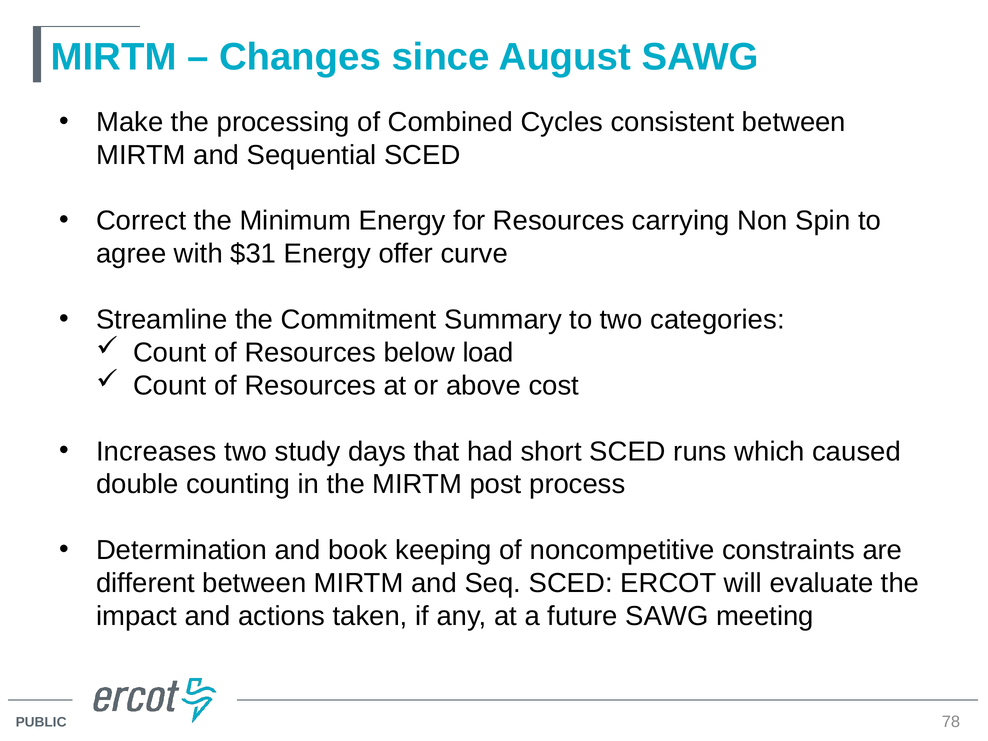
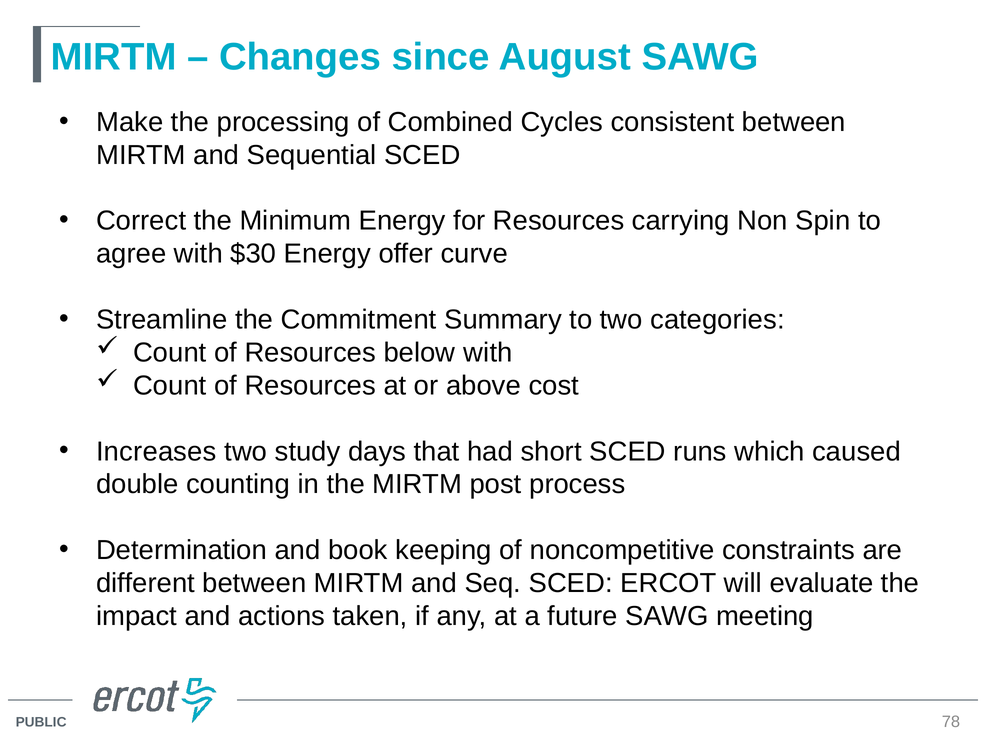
$31: $31 -> $30 (253, 254)
below load: load -> with (488, 353)
